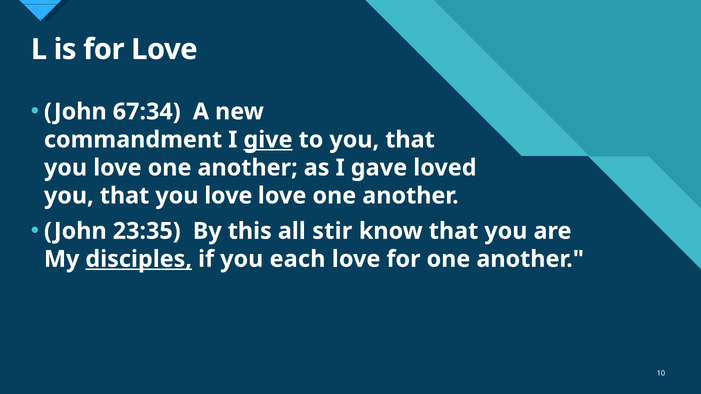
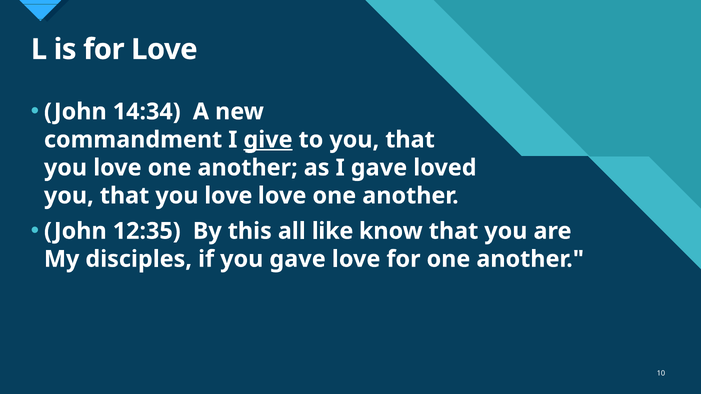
67:34: 67:34 -> 14:34 (147, 112)
23:35: 23:35 -> 12:35 (147, 231)
stir: stir -> like (332, 231)
disciples underline: present -> none (139, 259)
you each: each -> gave (298, 259)
